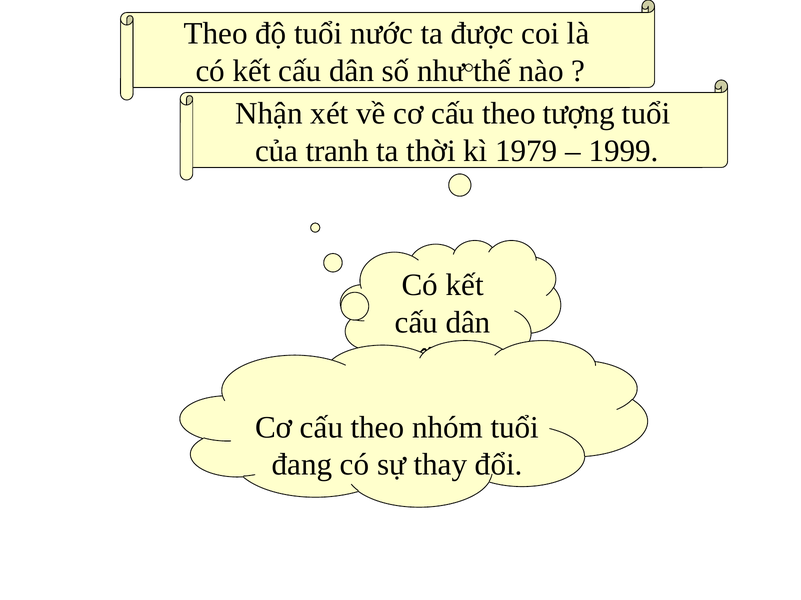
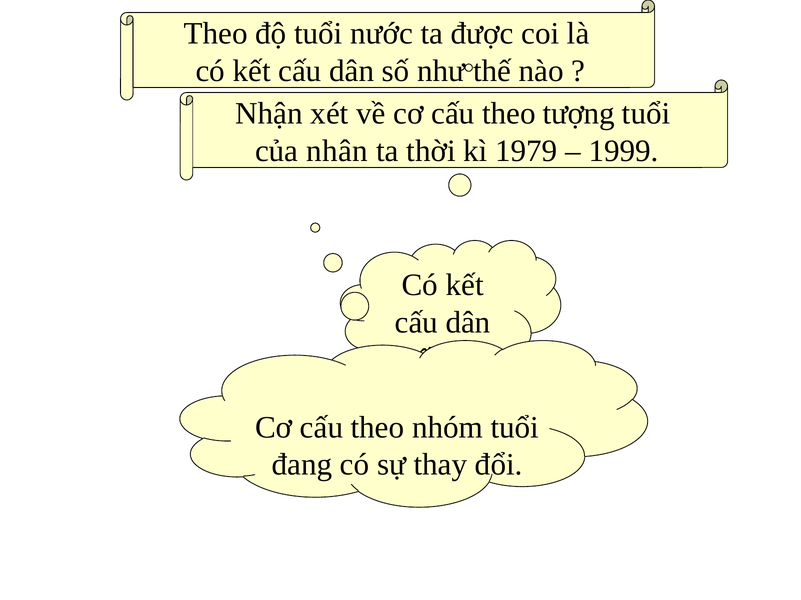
tranh: tranh -> nhân (337, 151)
